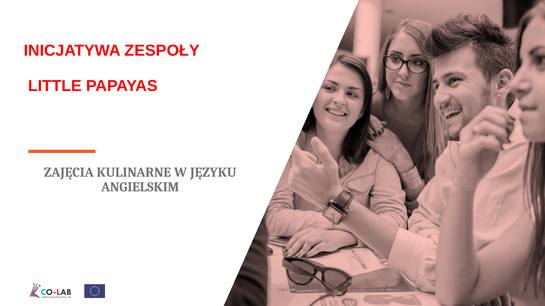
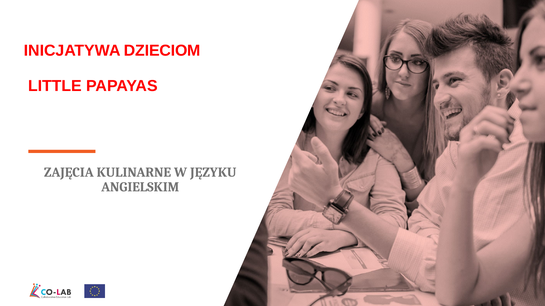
ZESPOŁY: ZESPOŁY -> DZIECIOM (162, 51)
